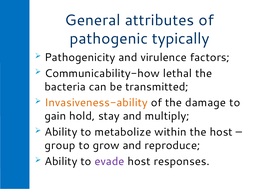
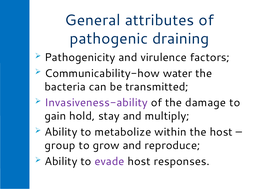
typically: typically -> draining (181, 39)
lethal: lethal -> water (178, 74)
Invasiveness-ability colour: orange -> purple (96, 103)
